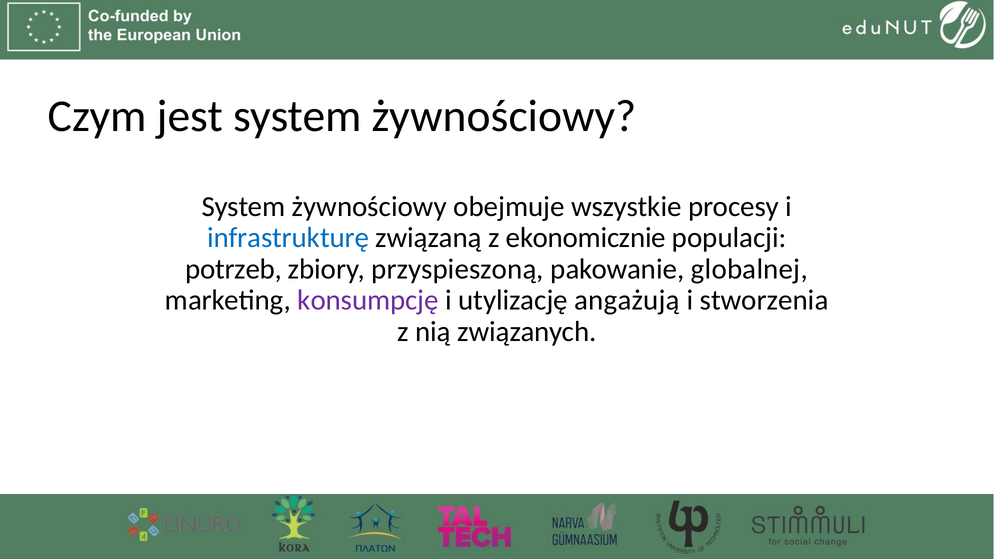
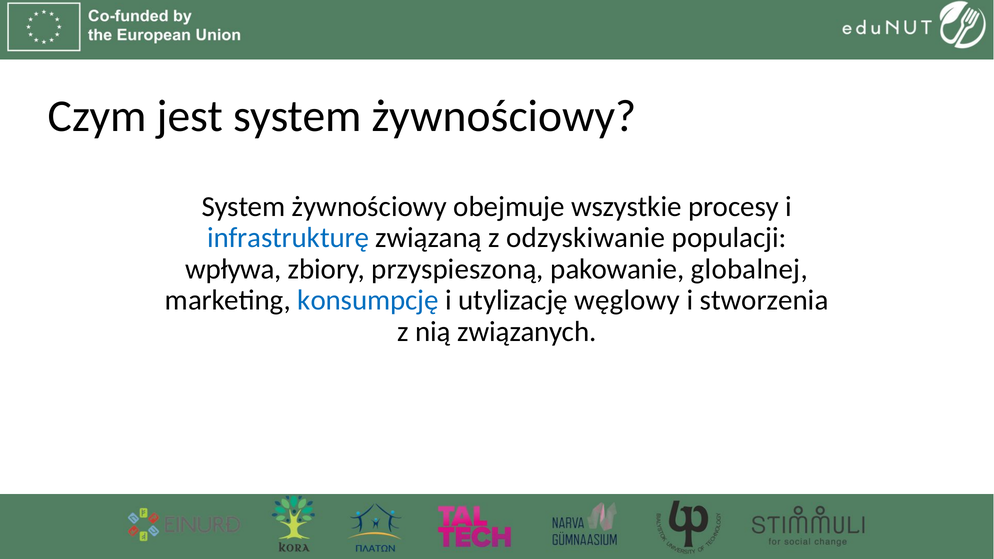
ekonomicznie: ekonomicznie -> odzyskiwanie (586, 238)
potrzeb: potrzeb -> wpływa (234, 269)
konsumpcję colour: purple -> blue (368, 300)
angażują: angażują -> węglowy (627, 300)
